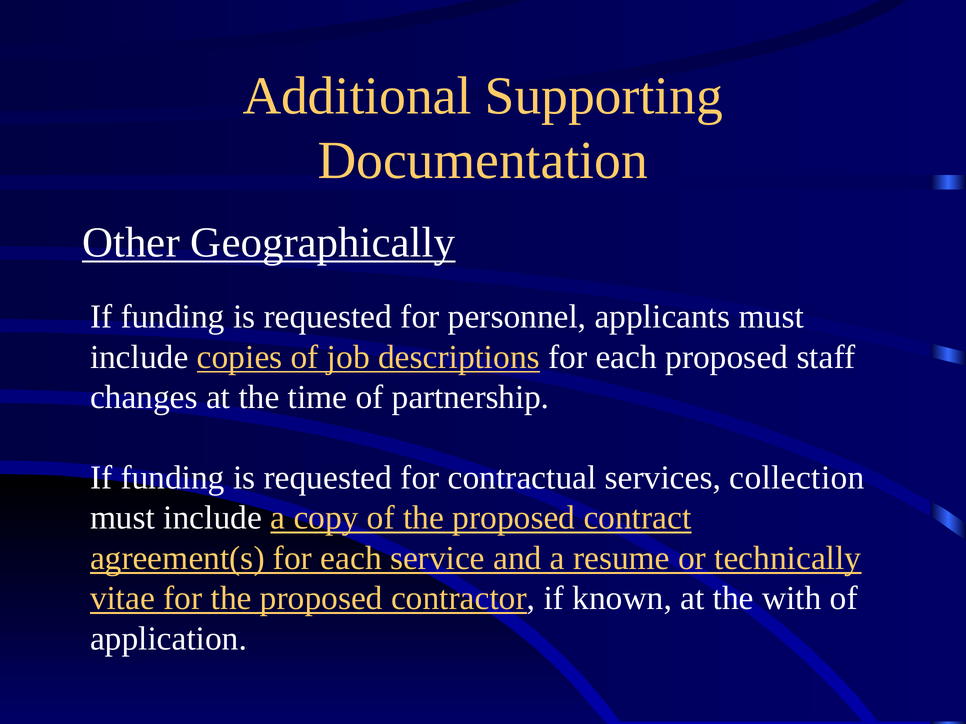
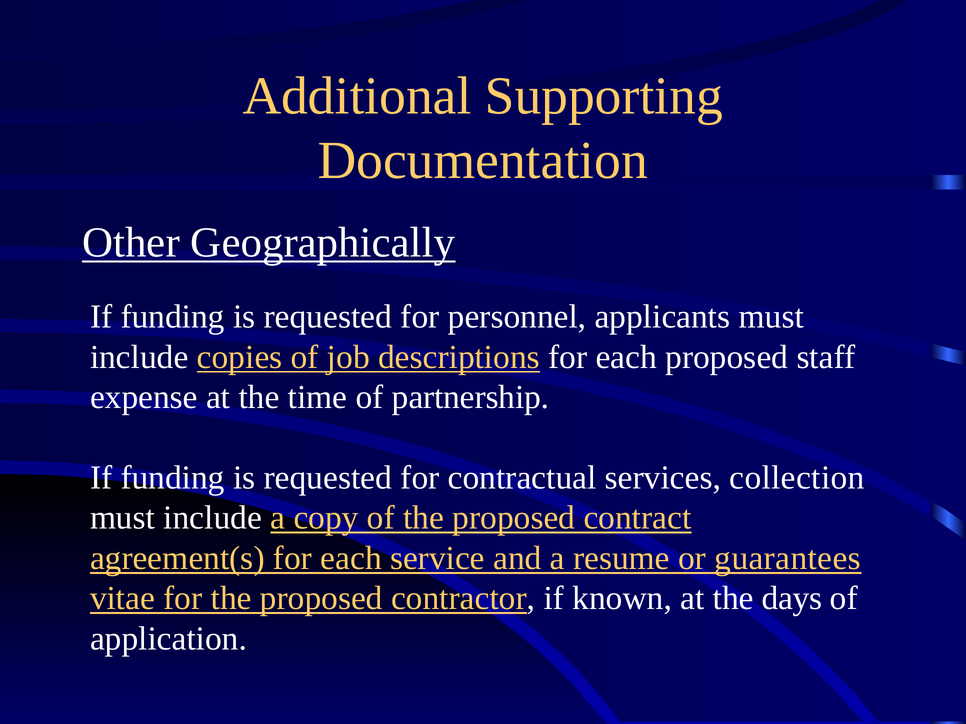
changes: changes -> expense (144, 397)
technically: technically -> guarantees (788, 558)
with: with -> days (792, 599)
